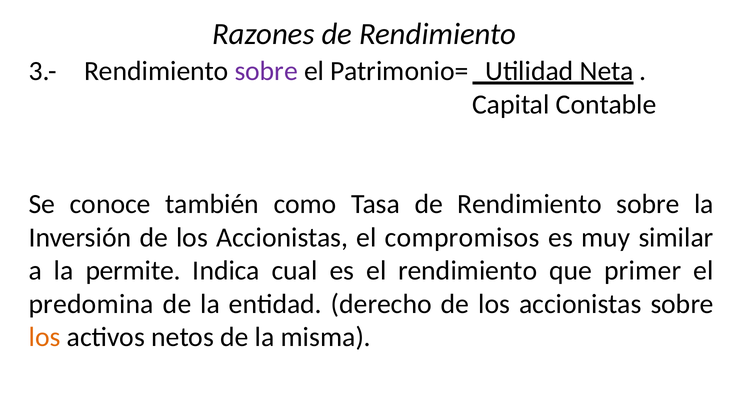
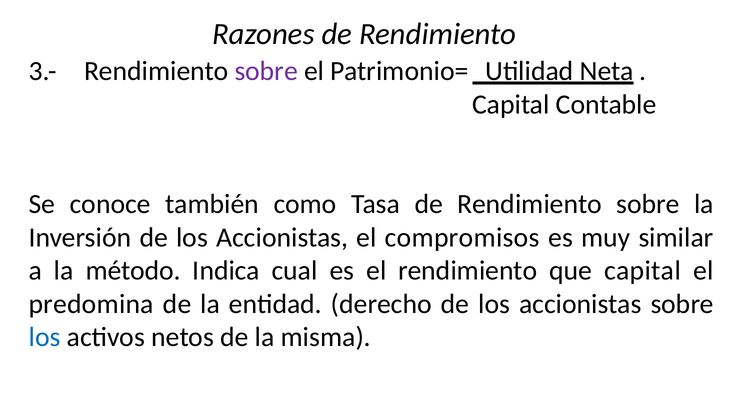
permite: permite -> método (133, 271)
que primer: primer -> capital (643, 271)
los colour: orange -> blue (45, 338)
